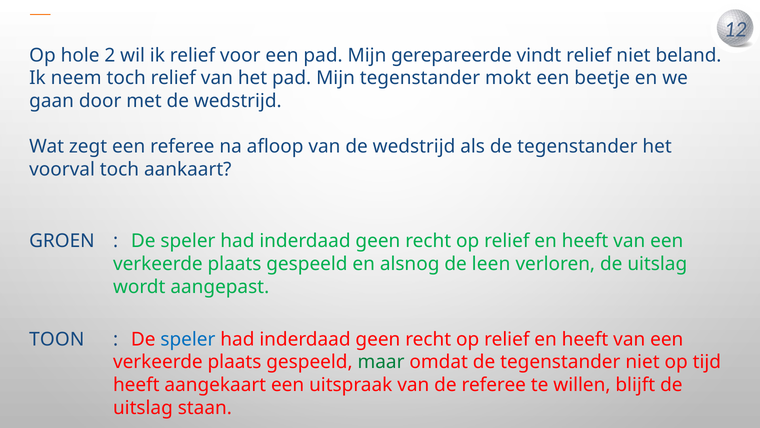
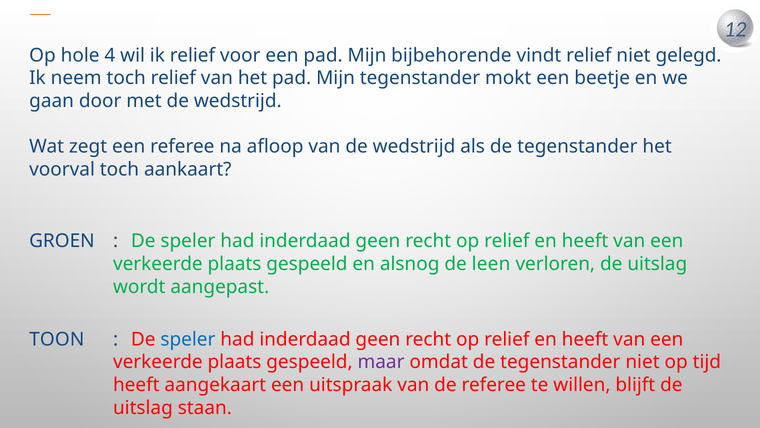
2: 2 -> 4 (110, 55)
gerepareerde: gerepareerde -> bijbehorende (451, 55)
beland: beland -> gelegd (688, 55)
maar colour: green -> purple (381, 362)
